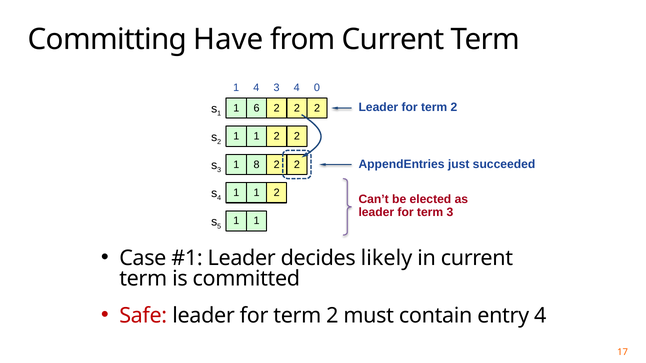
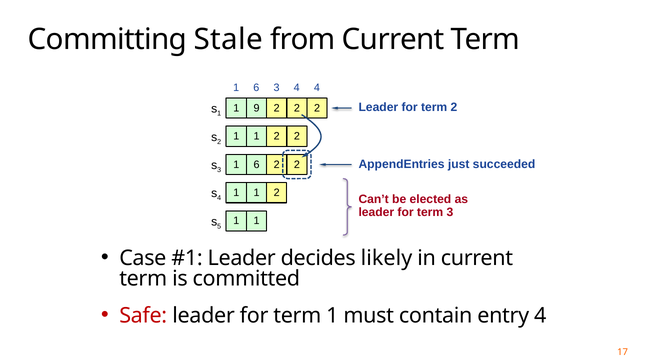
Have: Have -> Stale (228, 39)
4: 4 -> 6 (256, 88)
4 0: 0 -> 4 (317, 88)
6: 6 -> 9 (256, 108)
8: 8 -> 6 (256, 165)
2: 2 -> 1 (332, 316)
